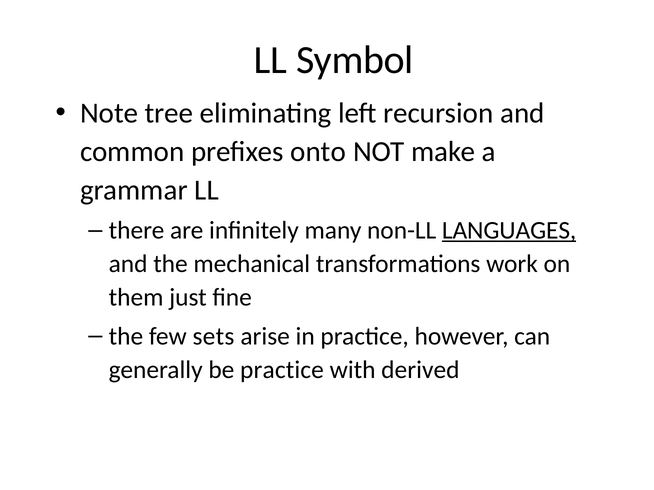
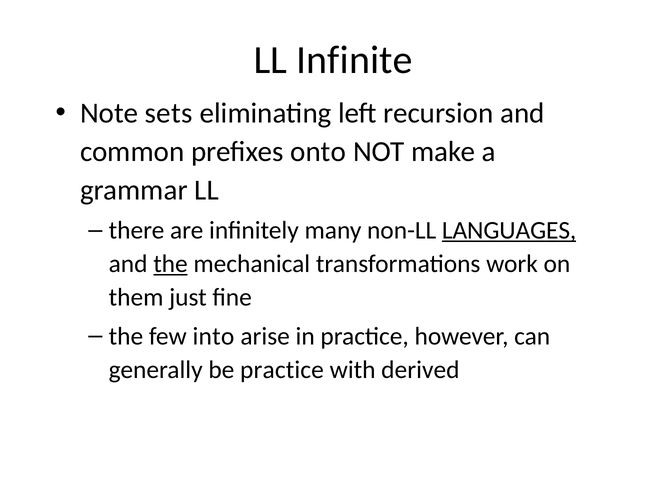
Symbol: Symbol -> Infinite (354, 60)
tree: tree -> sets (169, 113)
the underline: none -> present (170, 264)
sets: sets -> into (213, 337)
